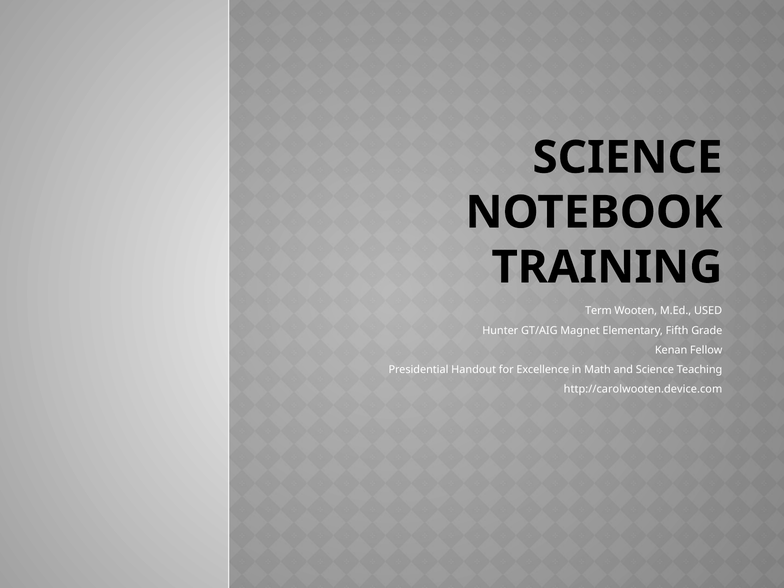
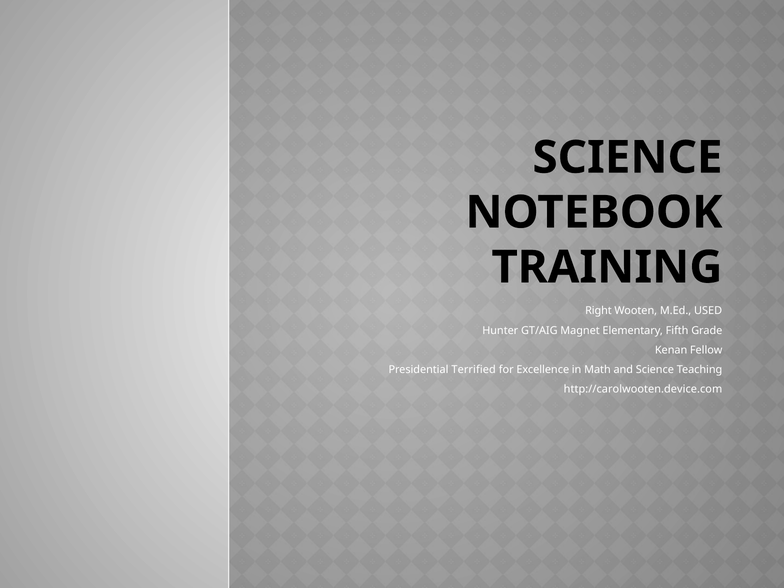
Term: Term -> Right (598, 311)
Handout: Handout -> Terrified (474, 370)
